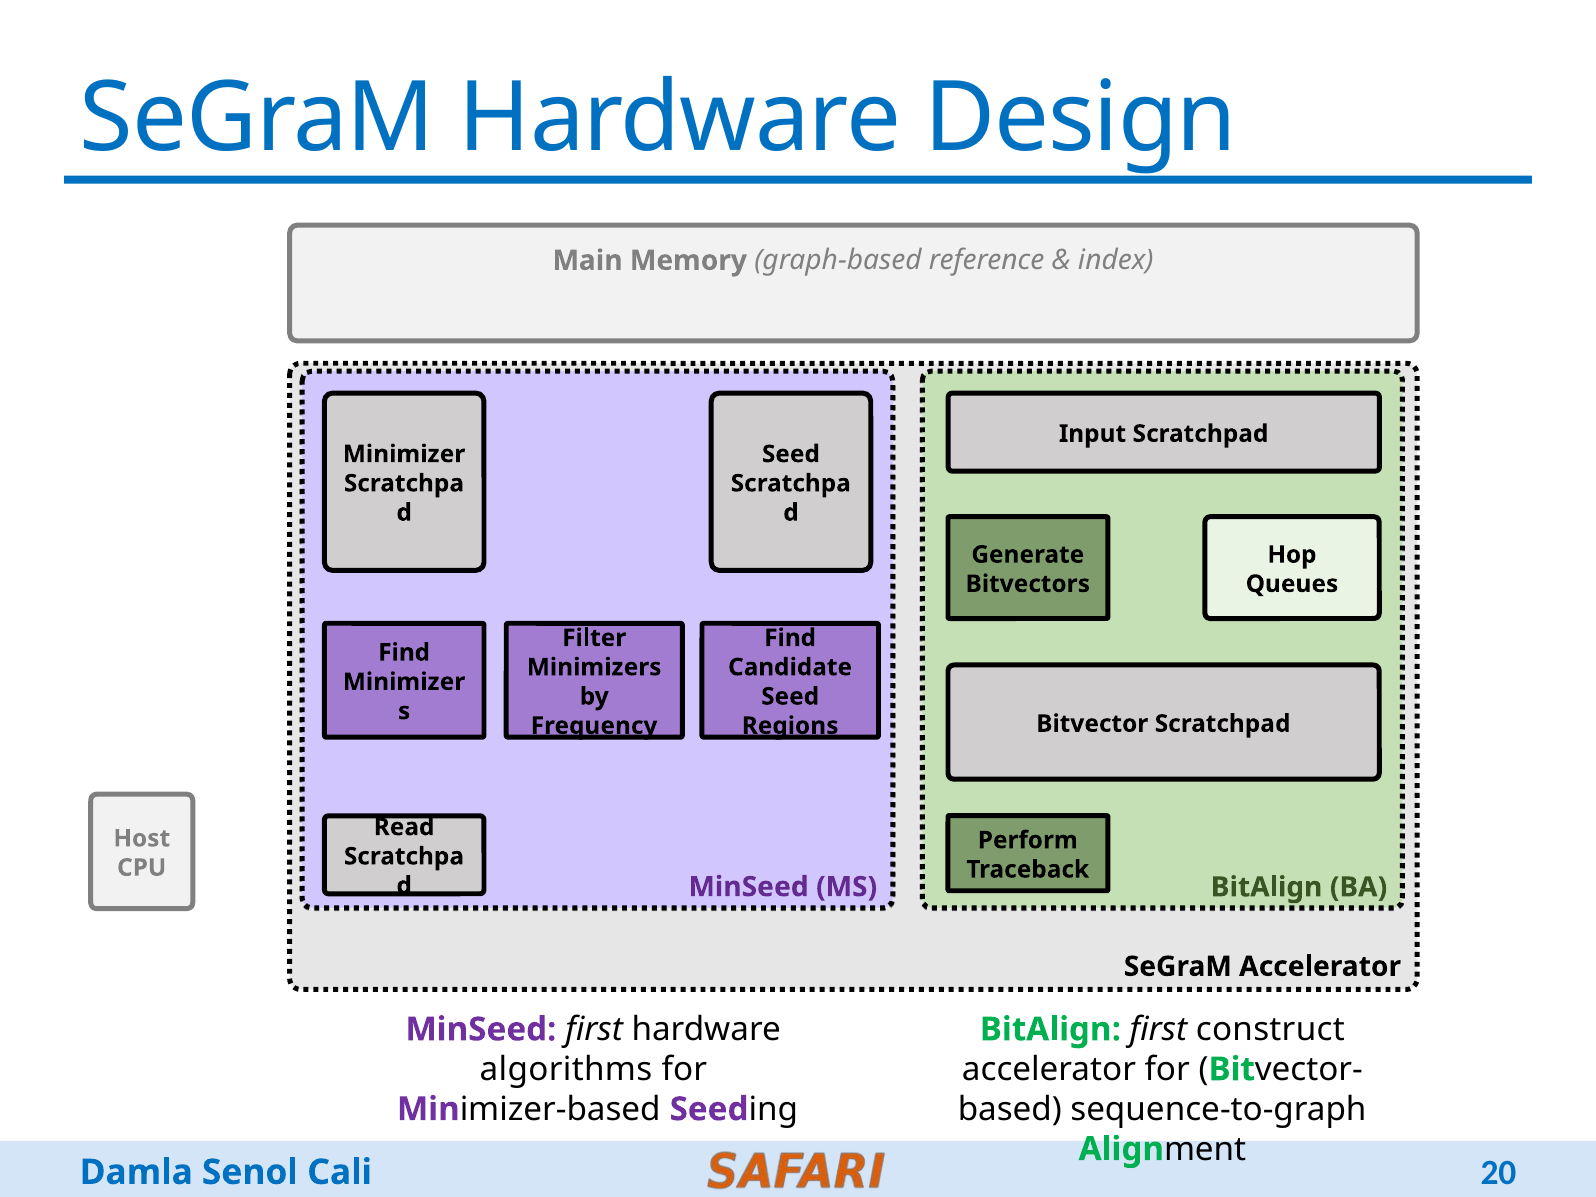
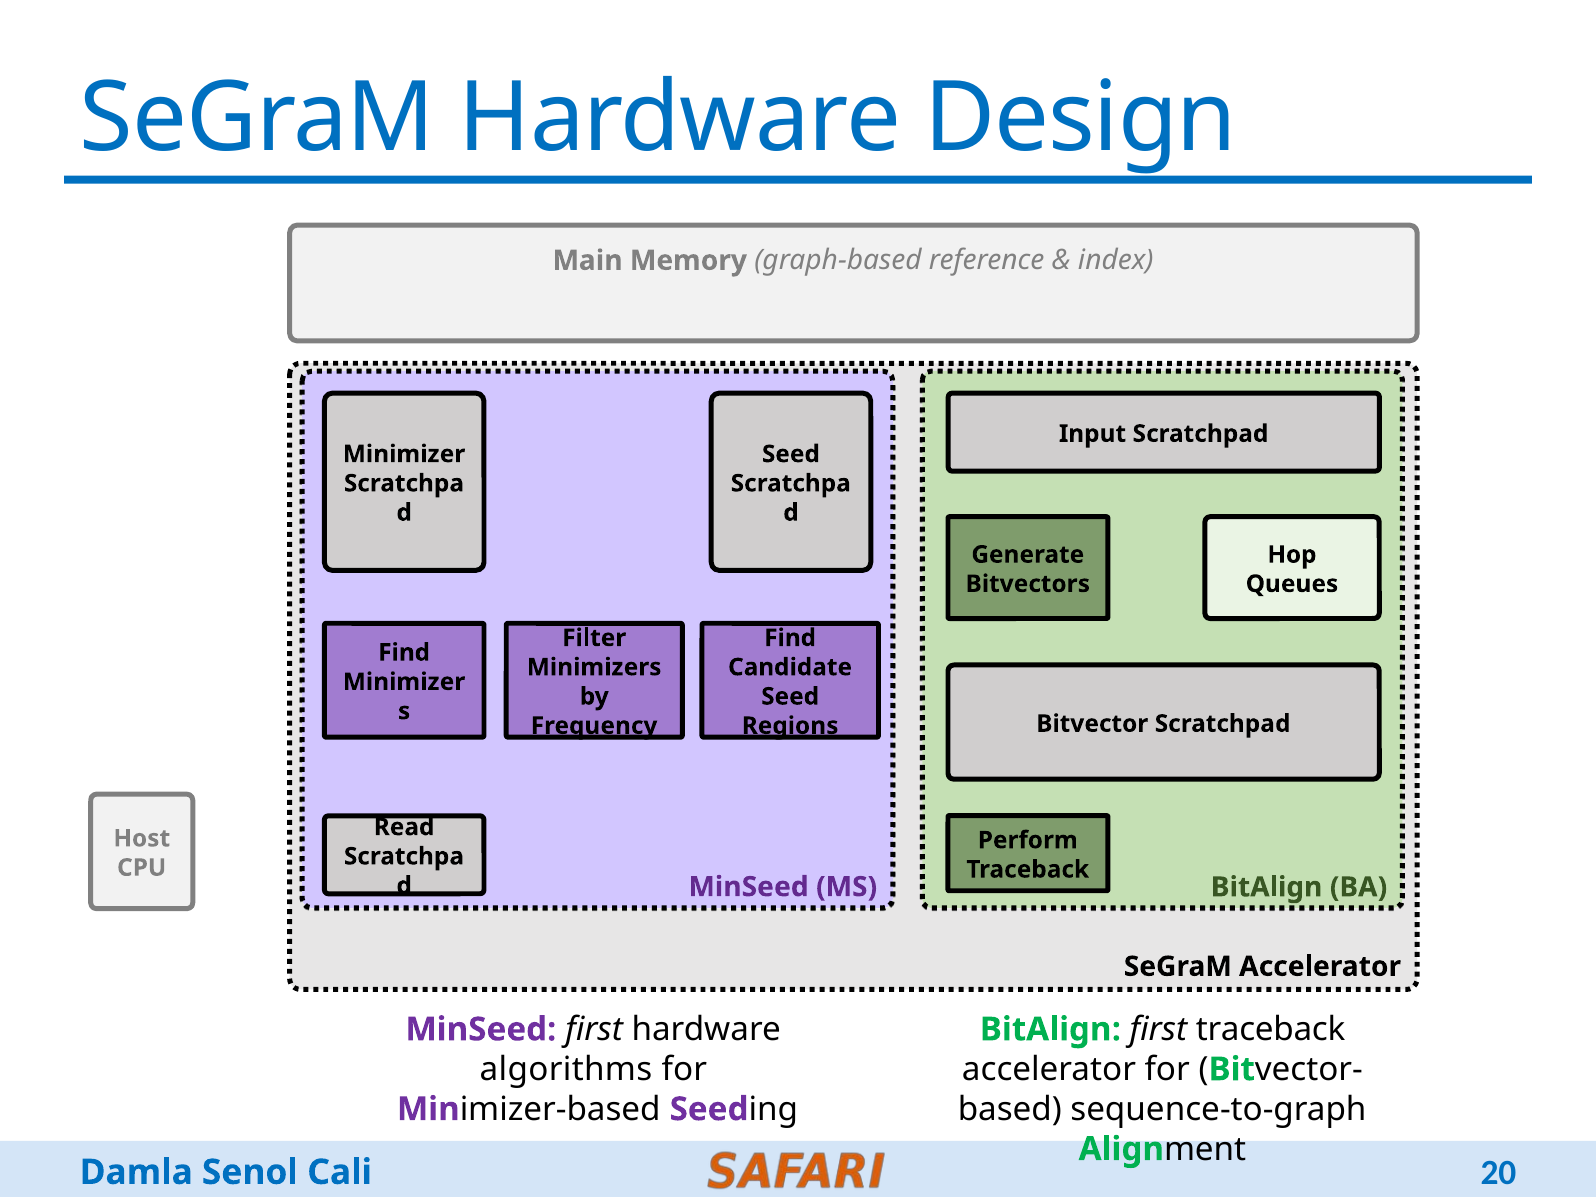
first construct: construct -> traceback (1271, 1029)
